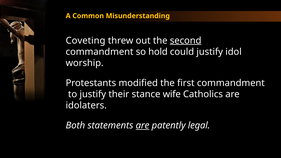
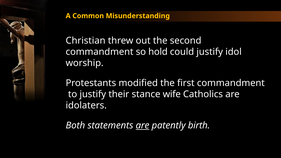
Coveting: Coveting -> Christian (86, 41)
second underline: present -> none (186, 41)
legal: legal -> birth (199, 126)
